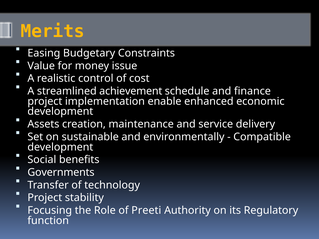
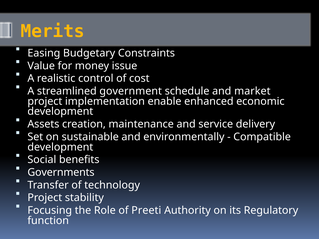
achievement: achievement -> government (131, 91)
finance: finance -> market (252, 91)
